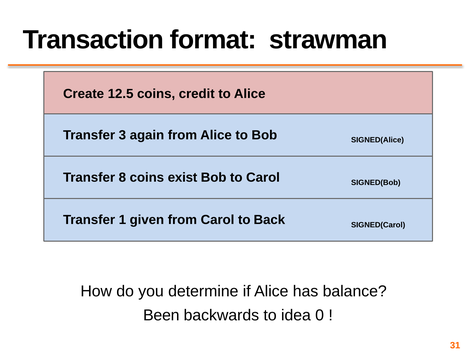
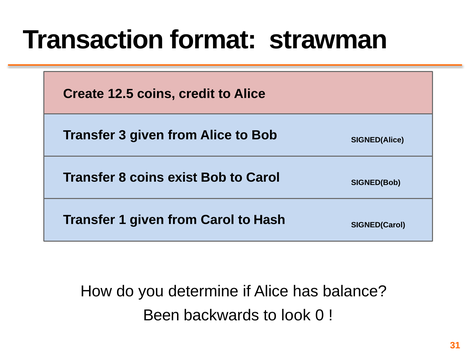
3 again: again -> given (147, 135)
Back: Back -> Hash (269, 220)
idea: idea -> look (296, 316)
